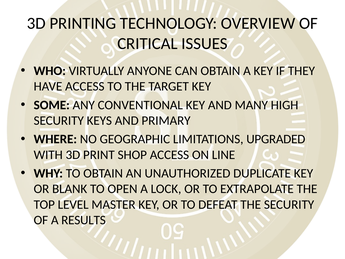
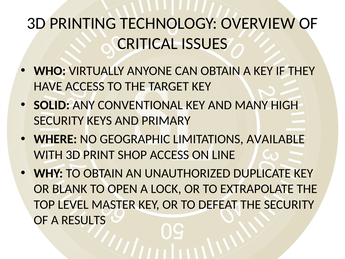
SOME: SOME -> SOLID (52, 105)
UPGRADED: UPGRADED -> AVAILABLE (276, 139)
